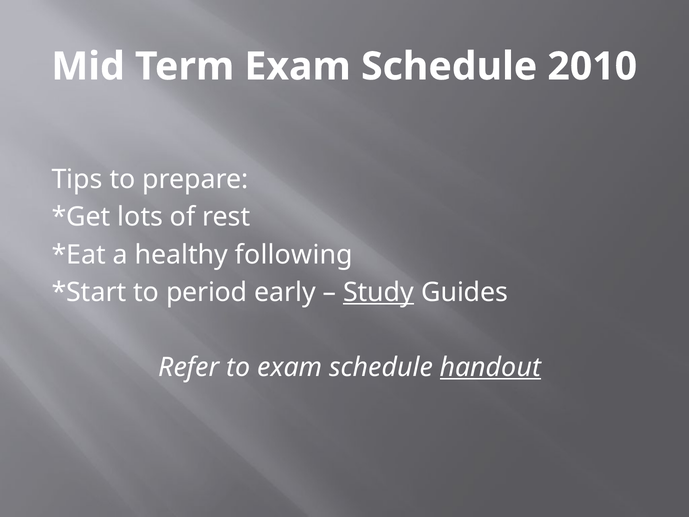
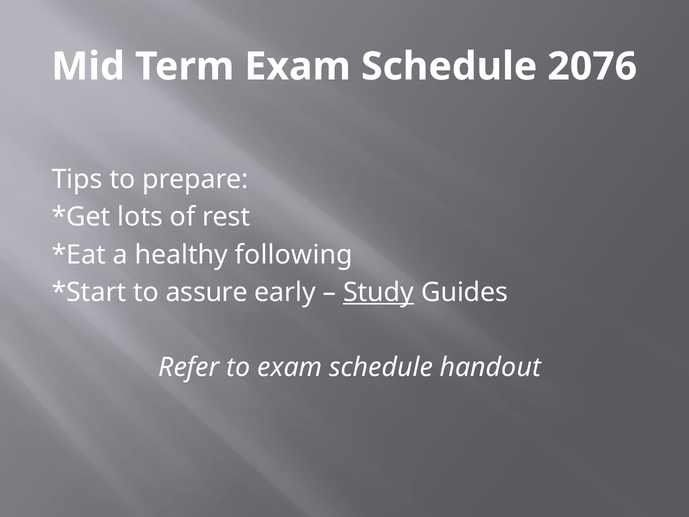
2010: 2010 -> 2076 (592, 67)
period: period -> assure (207, 292)
handout underline: present -> none (490, 367)
